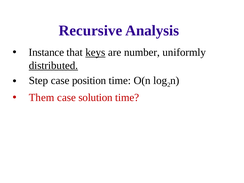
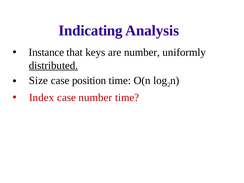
Recursive: Recursive -> Indicating (91, 31)
keys underline: present -> none (95, 52)
Step: Step -> Size (38, 81)
Them: Them -> Index (42, 98)
case solution: solution -> number (95, 98)
